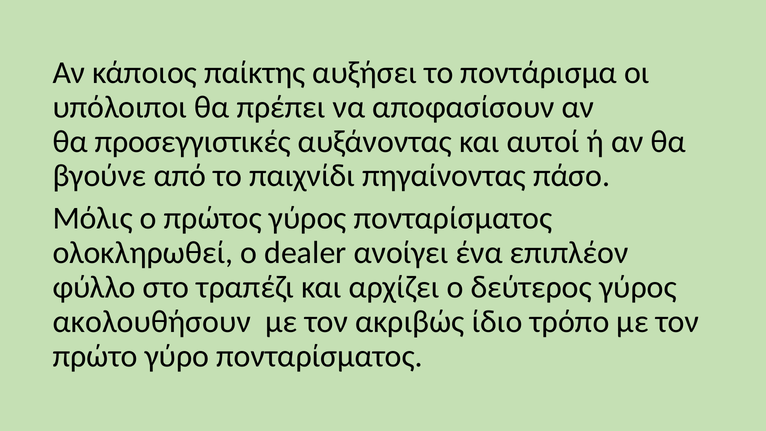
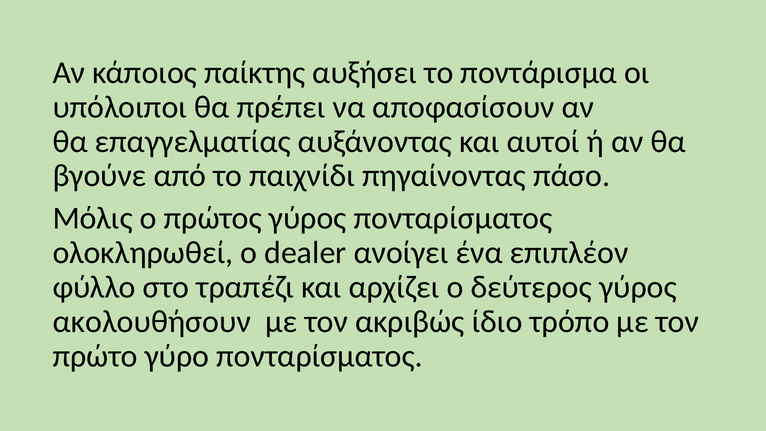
προσεγγιστικές: προσεγγιστικές -> επαγγελματίας (193, 141)
